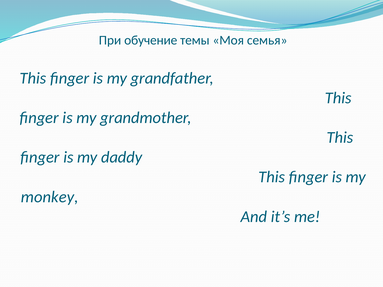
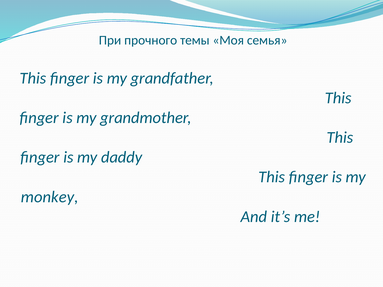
обучение: обучение -> прочного (151, 40)
